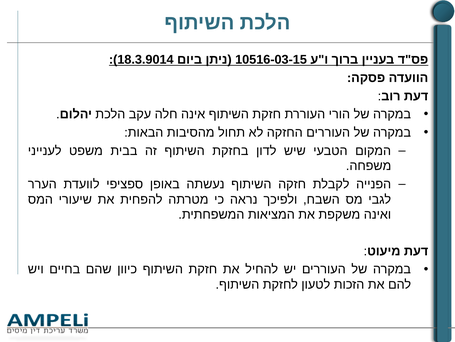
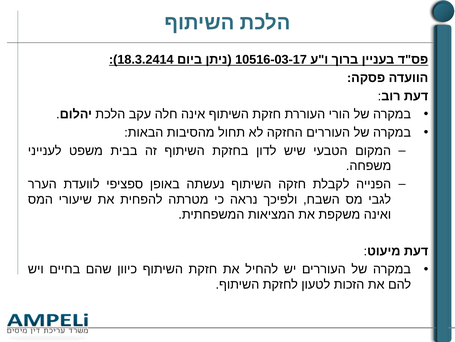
18.3.9014: 18.3.9014 -> 18.3.2414 (145, 60)
10516-03-15: 10516-03-15 -> 10516-03-17 (271, 60)
